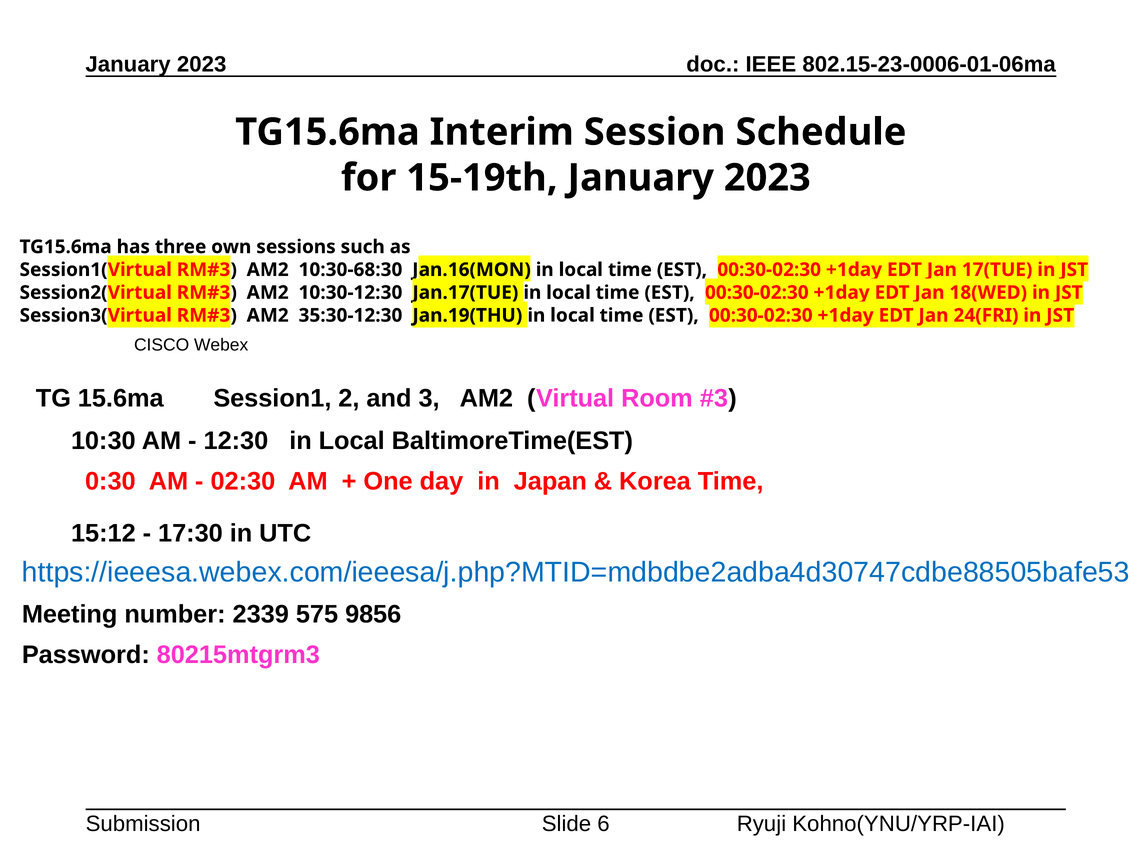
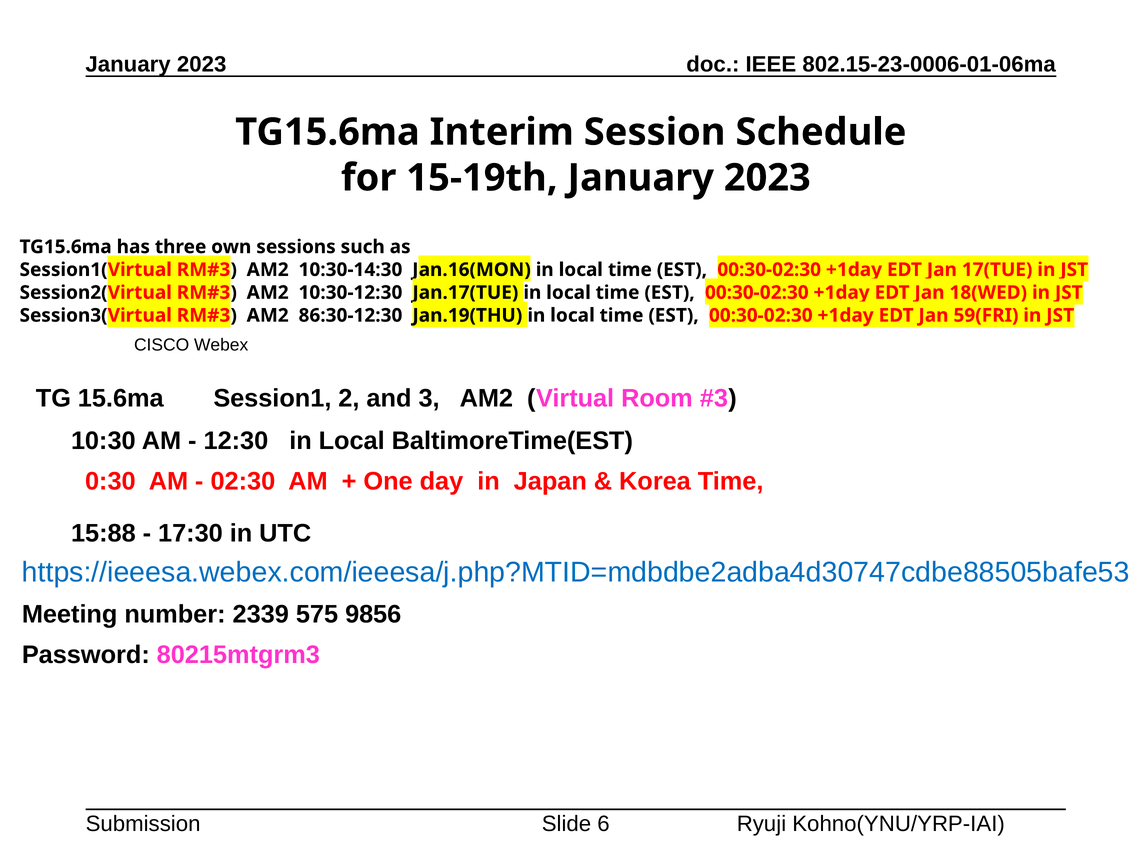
10:30-68:30: 10:30-68:30 -> 10:30-14:30 (350, 270)
35:30-12:30: 35:30-12:30 -> 86:30-12:30 (350, 315)
24(FRI: 24(FRI -> 59(FRI (986, 315)
15:12: 15:12 -> 15:88 (103, 533)
